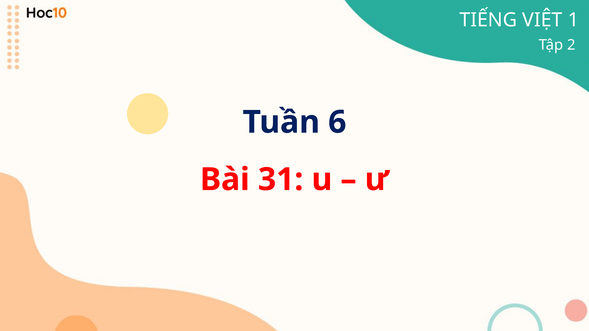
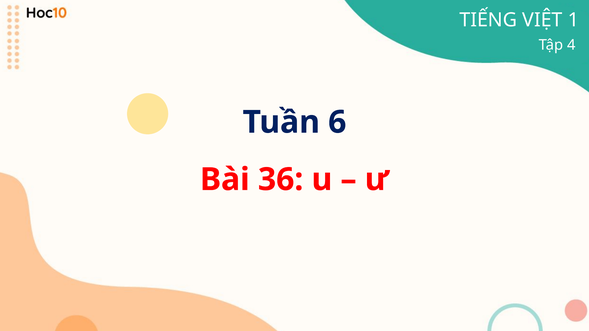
2: 2 -> 4 (571, 45)
31: 31 -> 36 (281, 180)
